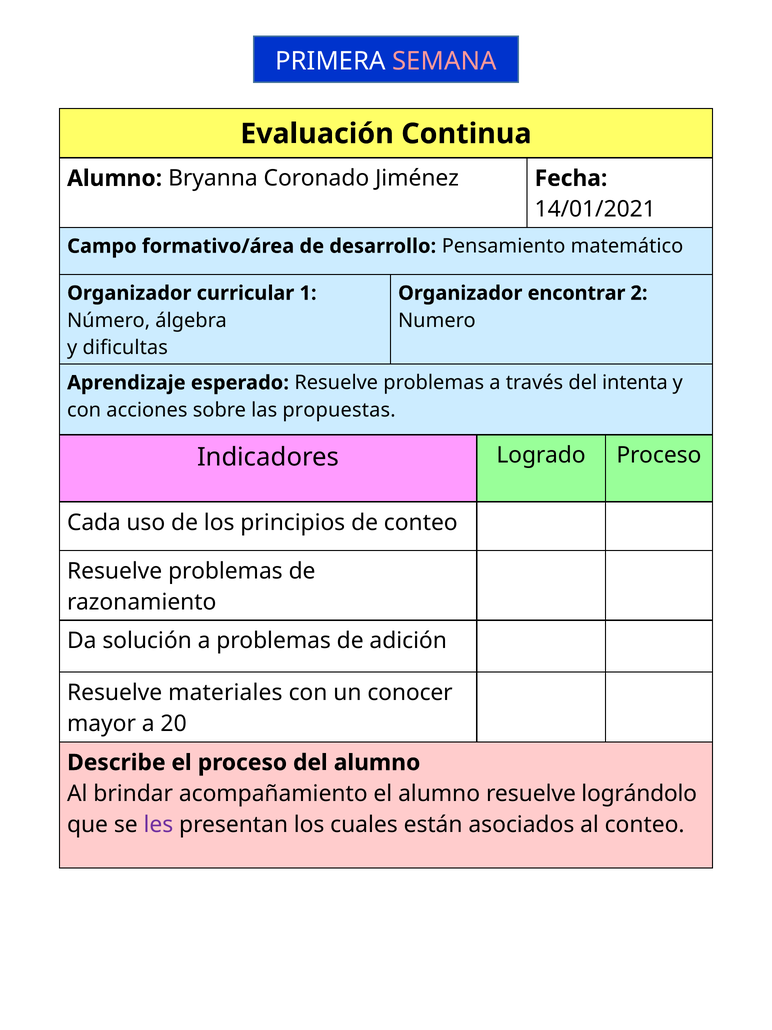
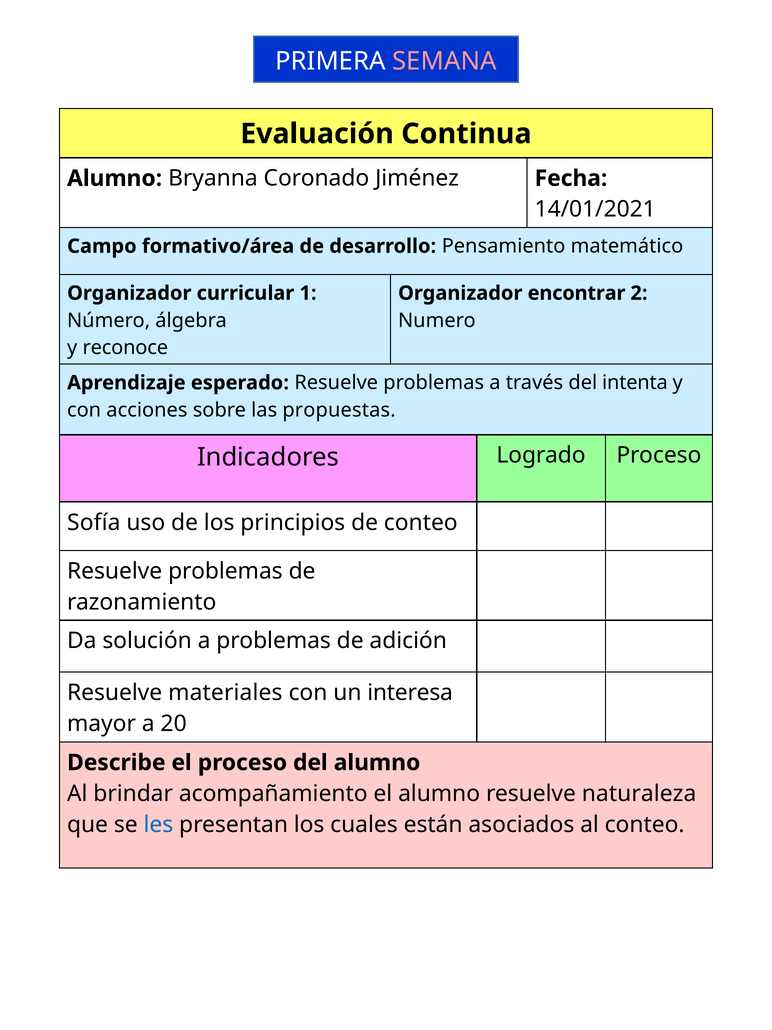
dificultas: dificultas -> reconoce (125, 348)
Cada: Cada -> Sofía (94, 522)
conocer: conocer -> interesa (410, 692)
lográndolo: lográndolo -> naturaleza (639, 793)
les colour: purple -> blue (158, 824)
